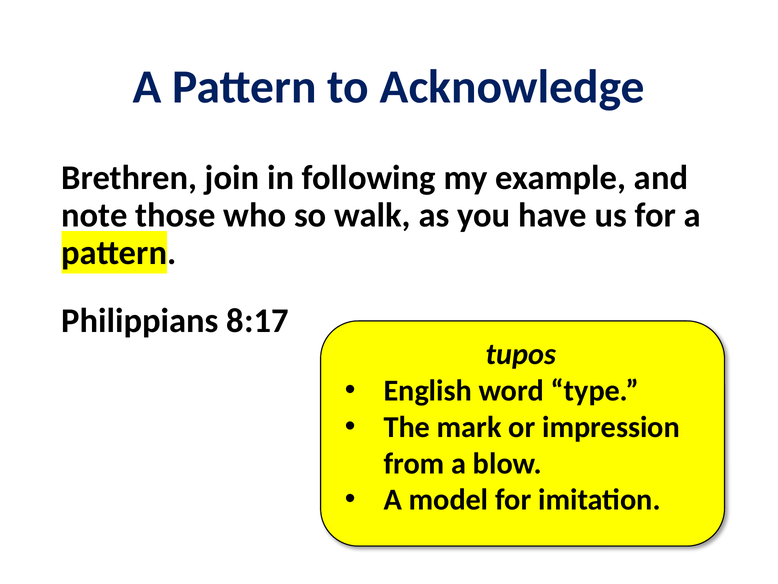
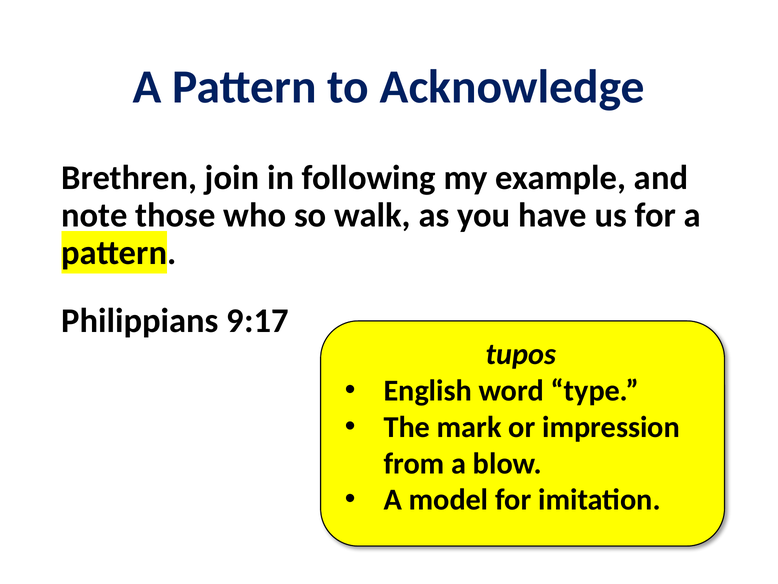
8:17: 8:17 -> 9:17 (258, 321)
